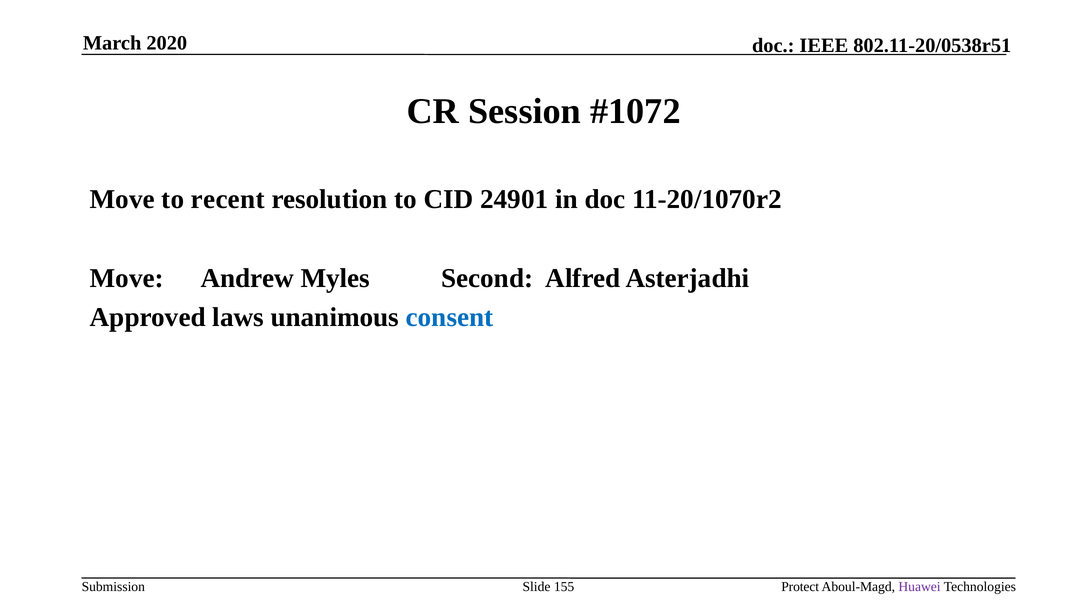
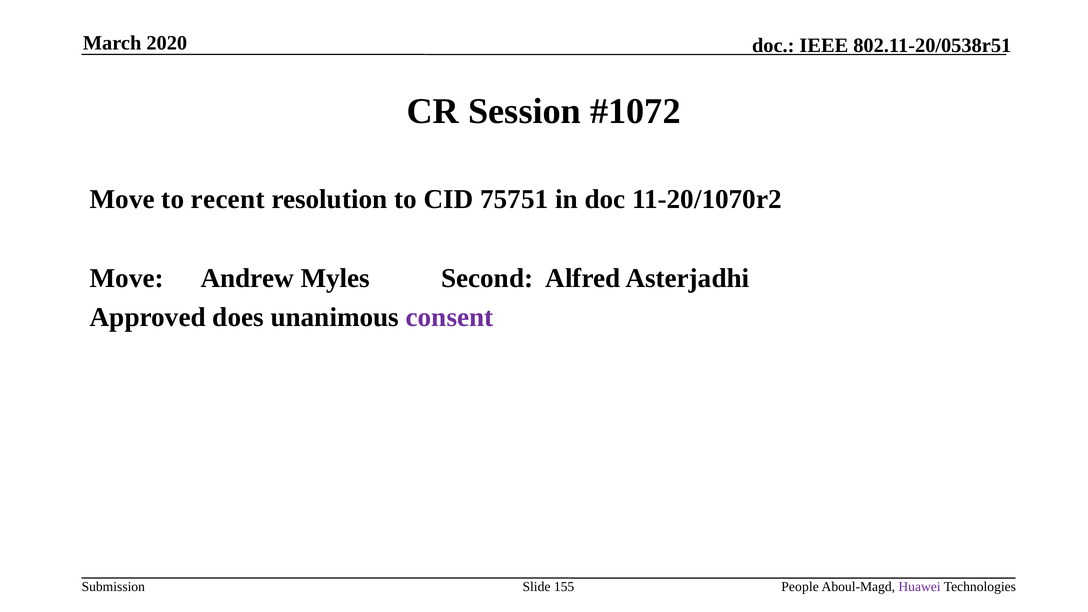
24901: 24901 -> 75751 (514, 199)
laws: laws -> does (238, 317)
consent colour: blue -> purple (450, 317)
Protect: Protect -> People (800, 587)
